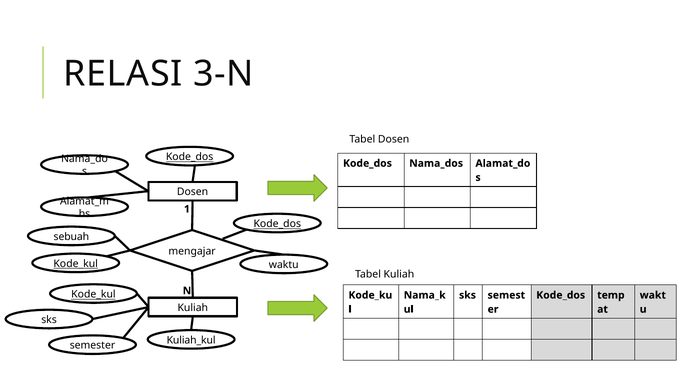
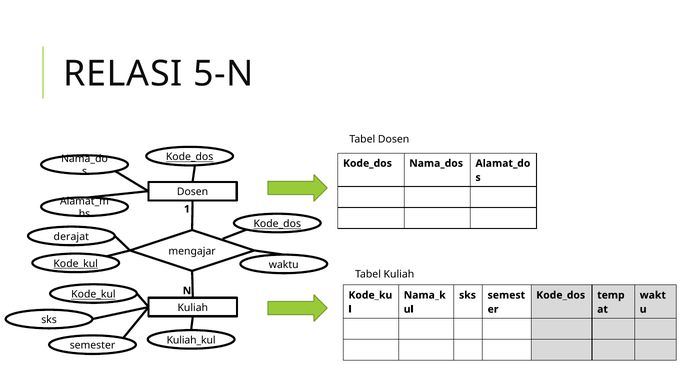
3-N: 3-N -> 5-N (224, 74)
sebuah: sebuah -> derajat (71, 237)
